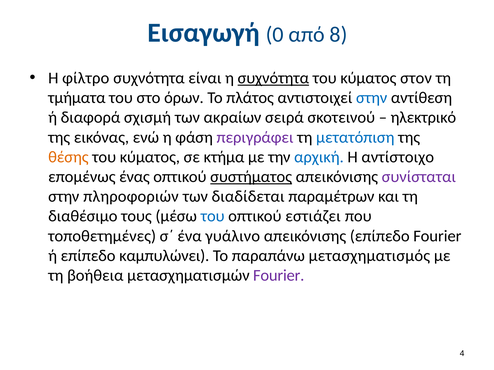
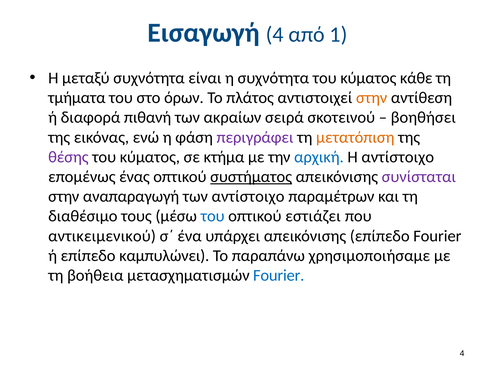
Εισαγωγή 0: 0 -> 4 (275, 35)
8: 8 -> 1 (339, 35)
φίλτρο: φίλτρο -> μεταξύ (86, 78)
συχνότητα underline: present -> none (273, 78)
στον: στον -> κάθε (416, 78)
στην colour: blue -> orange (372, 98)
σχισμή: σχισμή -> πιθανή (148, 118)
ηλεκτρικό: ηλεκτρικό -> βοηθήσει (423, 118)
μετατόπιση colour: blue -> orange (355, 137)
θέσης colour: orange -> purple (68, 157)
πληροφοριών: πληροφοριών -> αναπαραγωγή (131, 197)
των διαδίδεται: διαδίδεται -> αντίστοιχο (248, 197)
τοποθετημένες: τοποθετημένες -> αντικειμενικού (102, 236)
γυάλινο: γυάλινο -> υπάρχει (233, 236)
μετασχηματισμός: μετασχηματισμός -> χρησιμοποιήσαμε (369, 256)
Fourier colour: purple -> blue (279, 276)
